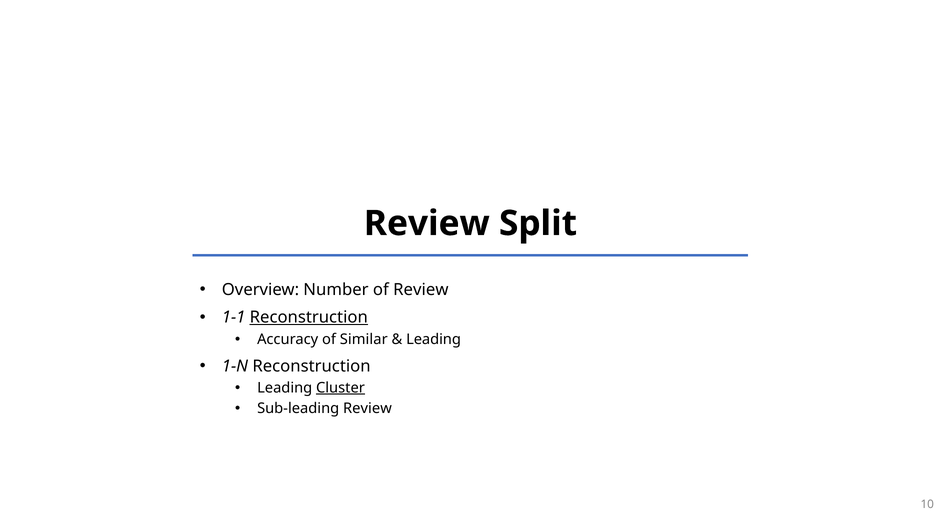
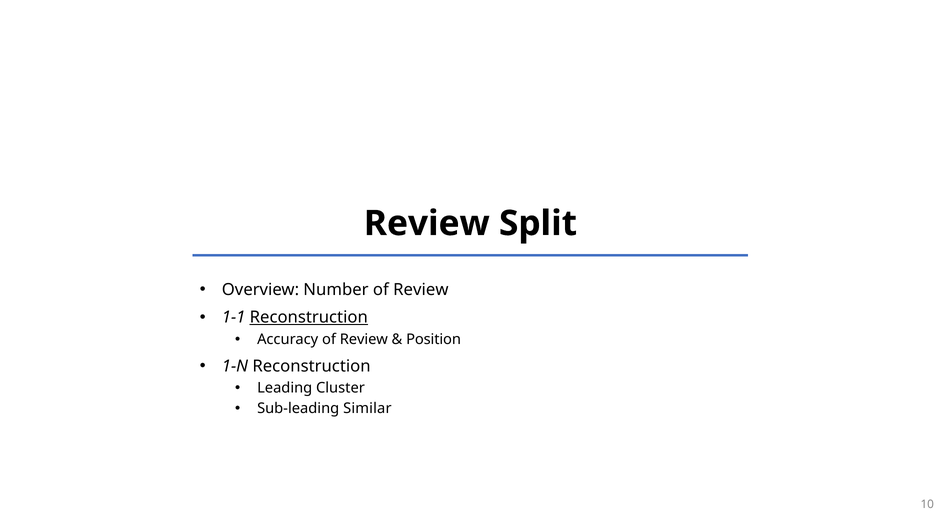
Accuracy of Similar: Similar -> Review (364, 339)
Leading: Leading -> Position (434, 339)
Cluster underline: present -> none (340, 388)
Sub-leading Review: Review -> Similar (367, 409)
